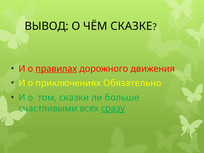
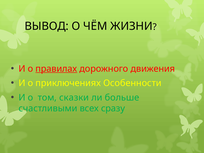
СКАЗКЕ: СКАЗКЕ -> ЖИЗНИ (131, 26)
Обязательно: Обязательно -> Особенности (132, 83)
сразу underline: present -> none (113, 108)
